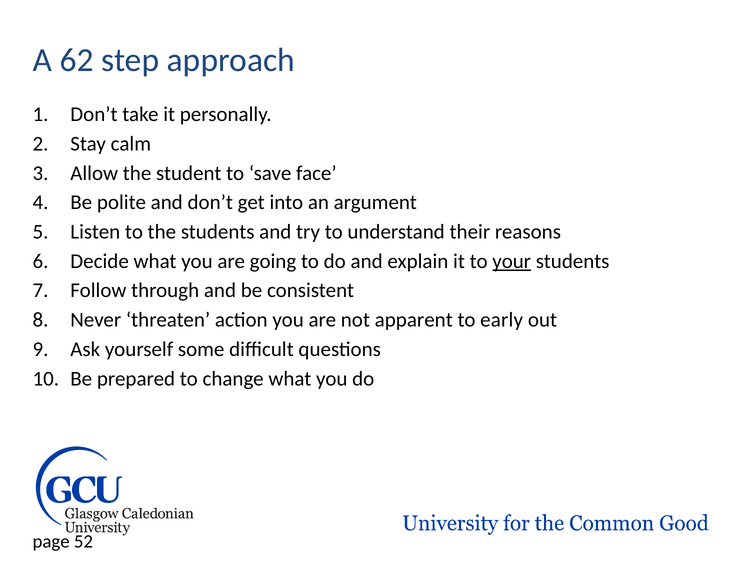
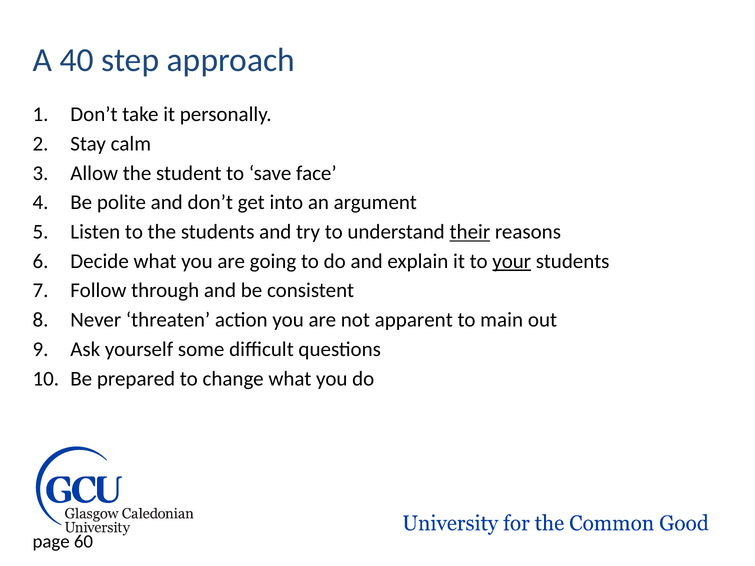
62: 62 -> 40 (77, 60)
their underline: none -> present (470, 232)
early: early -> main (502, 320)
52: 52 -> 60 (83, 542)
